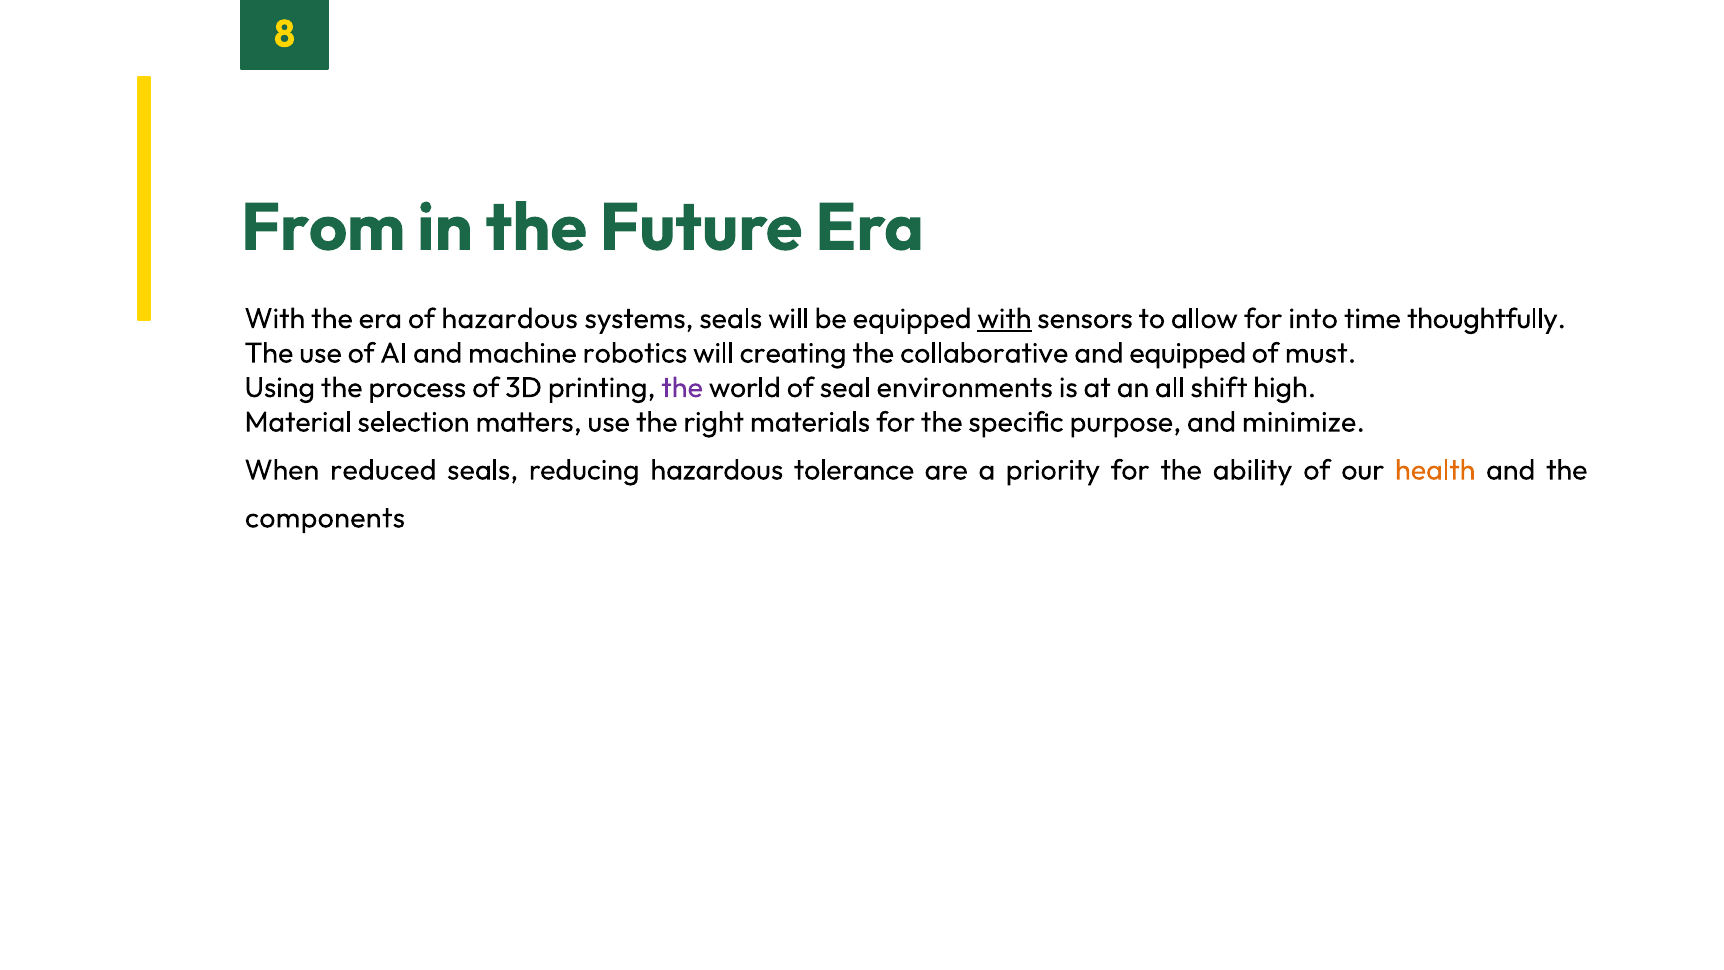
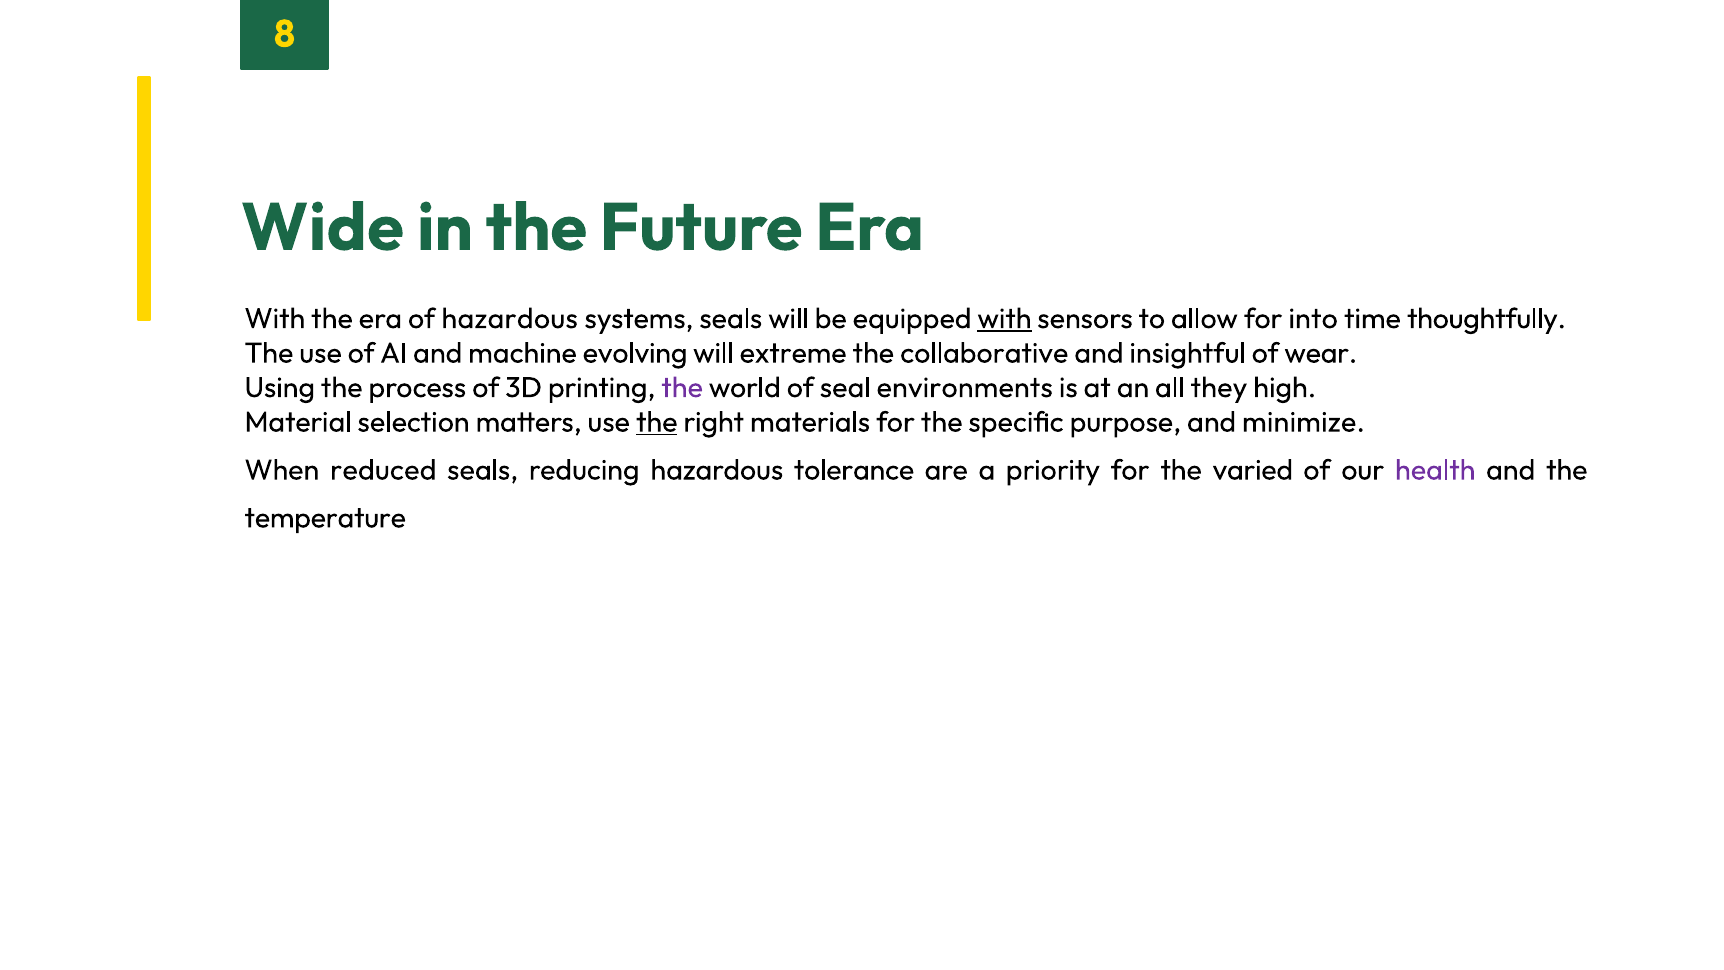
From: From -> Wide (322, 228)
robotics: robotics -> evolving (635, 353)
creating: creating -> extreme (793, 353)
and equipped: equipped -> insightful (1188, 353)
must: must -> wear (1321, 353)
shift: shift -> they (1219, 388)
the underline: none -> present (657, 422)
ability: ability -> varied (1253, 470)
health colour: orange -> purple (1435, 470)
components: components -> temperature (325, 518)
